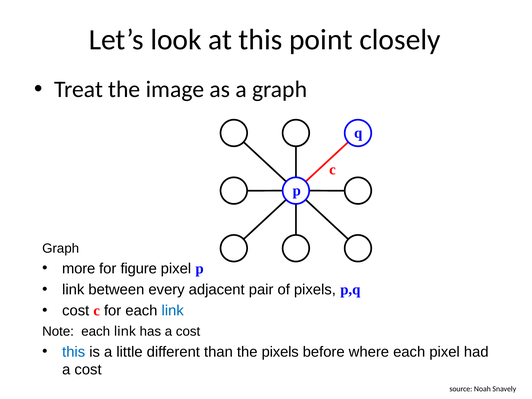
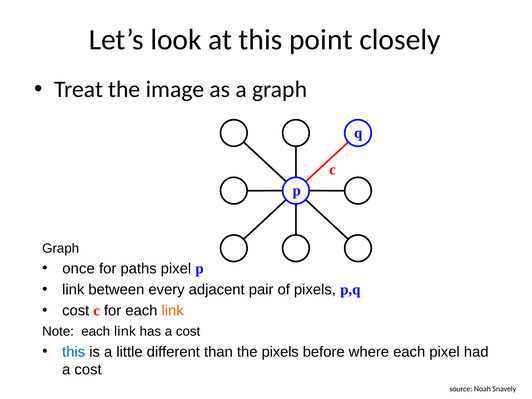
more: more -> once (79, 269)
figure: figure -> paths (139, 269)
link colour: blue -> orange (173, 311)
